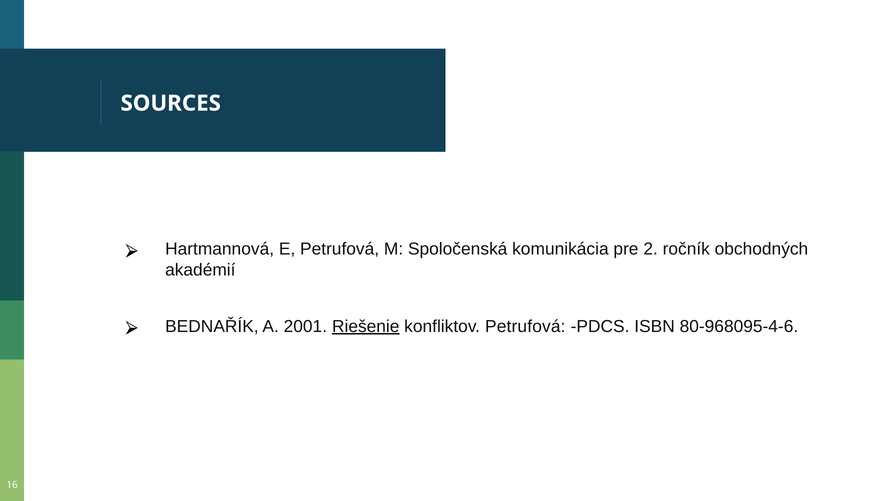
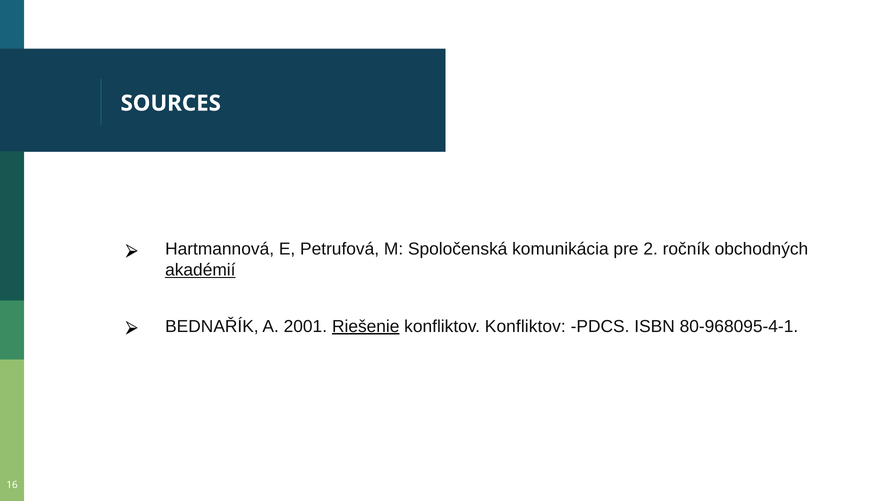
akadémií underline: none -> present (200, 270)
konfliktov Petrufová: Petrufová -> Konfliktov (525, 326)
80-968095-4-6: 80-968095-4-6 -> 80-968095-4-1 (739, 326)
